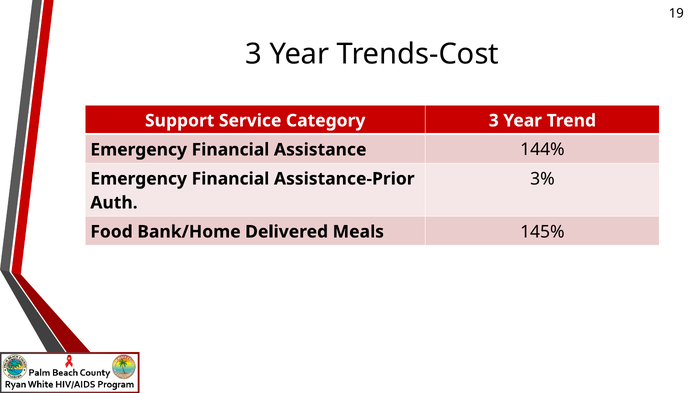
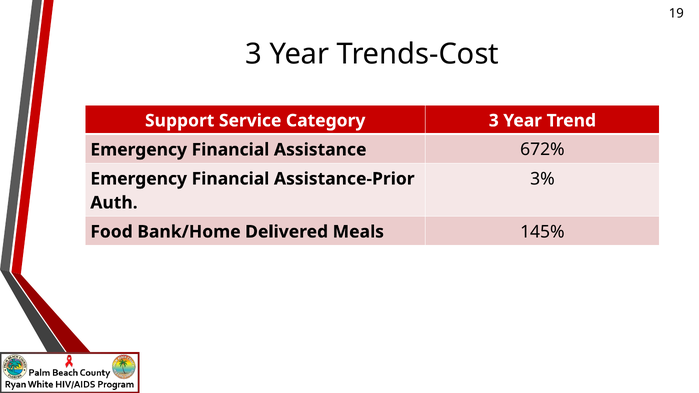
144%: 144% -> 672% (542, 150)
